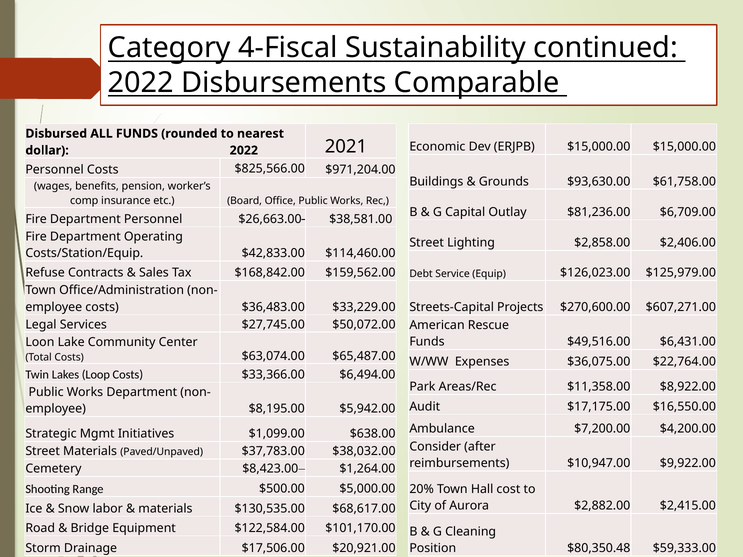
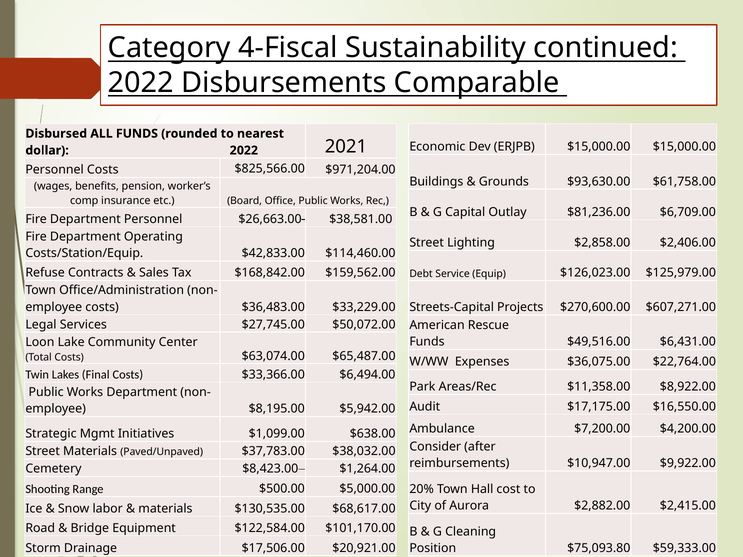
Loop: Loop -> Final (96, 375)
$80,350.48: $80,350.48 -> $75,093.80 (599, 549)
